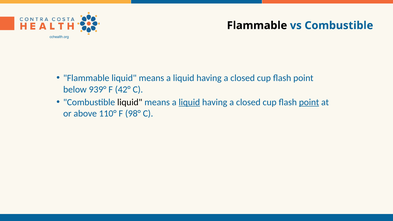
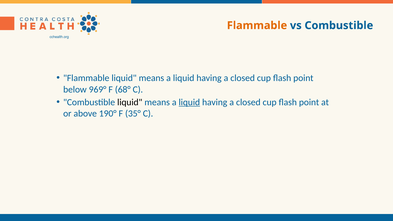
Flammable colour: black -> orange (257, 26)
939°: 939° -> 969° (98, 89)
42°: 42° -> 68° (123, 89)
point underline: present -> none (309, 102)
110°: 110° -> 190° (108, 114)
98°: 98° -> 35° (133, 114)
